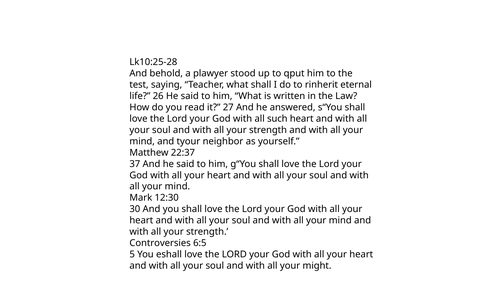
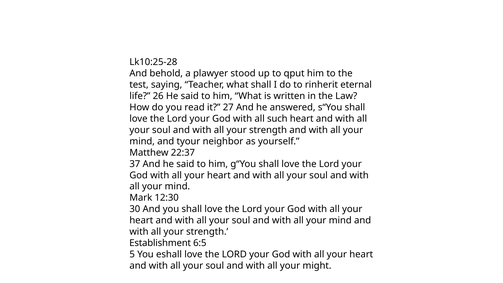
Controversies: Controversies -> Establishment (160, 243)
